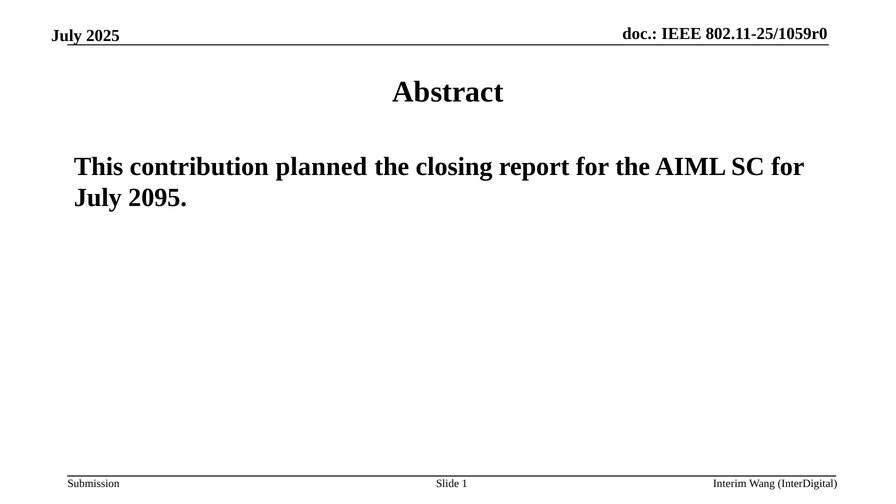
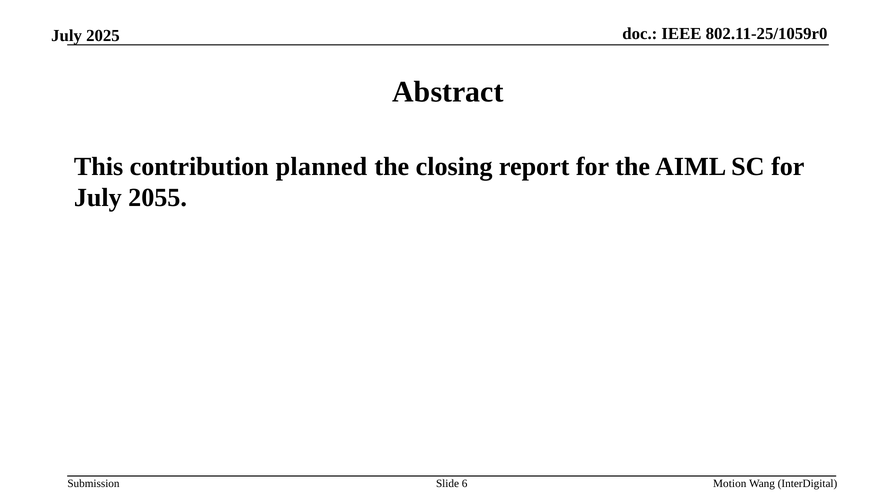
2095: 2095 -> 2055 (158, 198)
1: 1 -> 6 (465, 483)
Interim: Interim -> Motion (730, 483)
